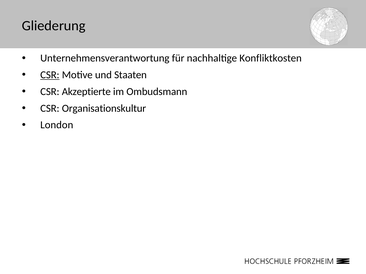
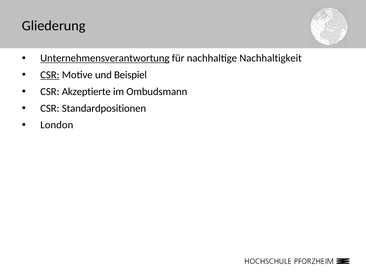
Unternehmensverantwortung underline: none -> present (105, 58)
Konfliktkosten: Konfliktkosten -> Nachhaltigkeit (271, 58)
Staaten: Staaten -> Beispiel (130, 75)
Organisationskultur: Organisationskultur -> Standardpositionen (104, 108)
